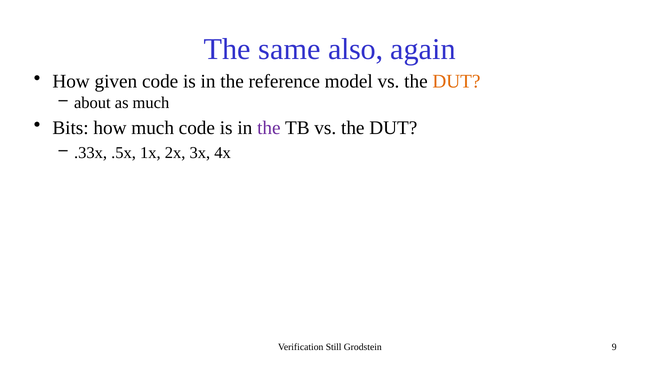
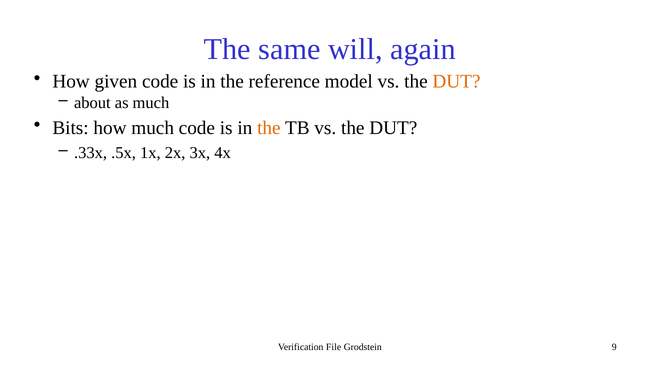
also: also -> will (355, 50)
the colour: purple -> orange (269, 128)
Still: Still -> File (334, 347)
